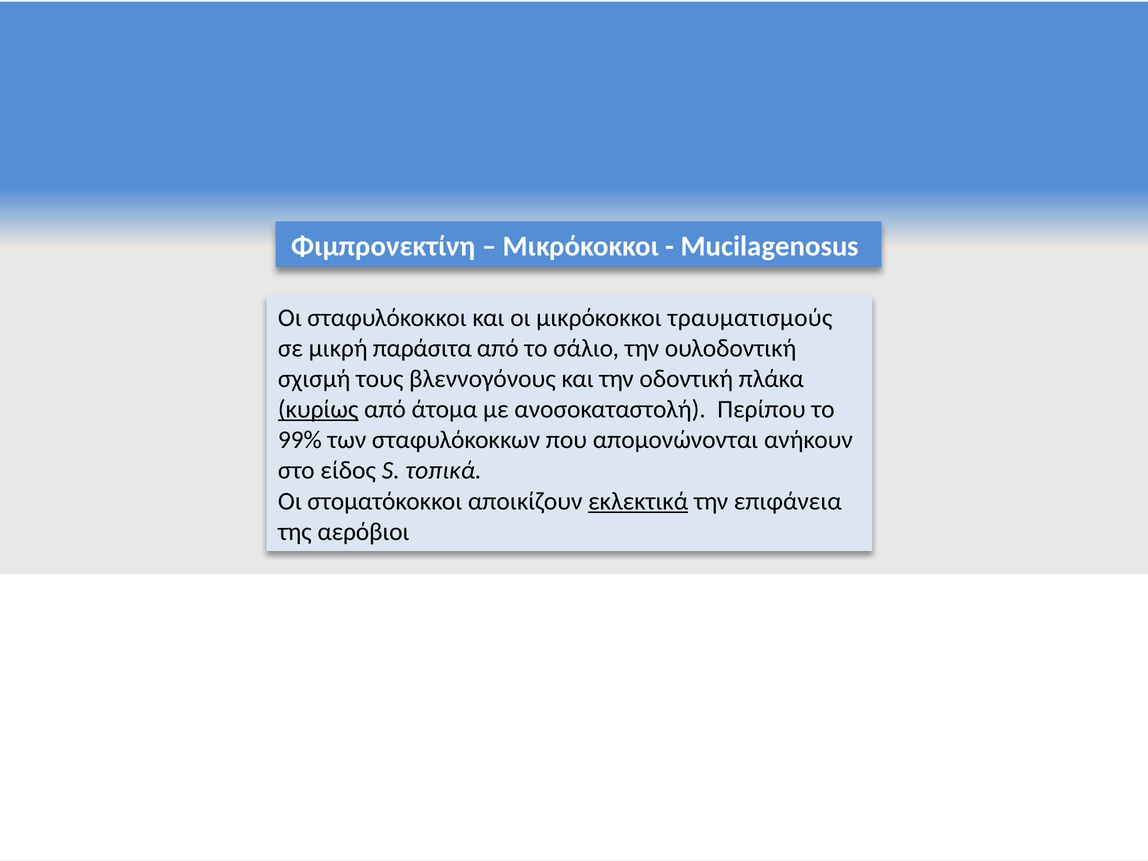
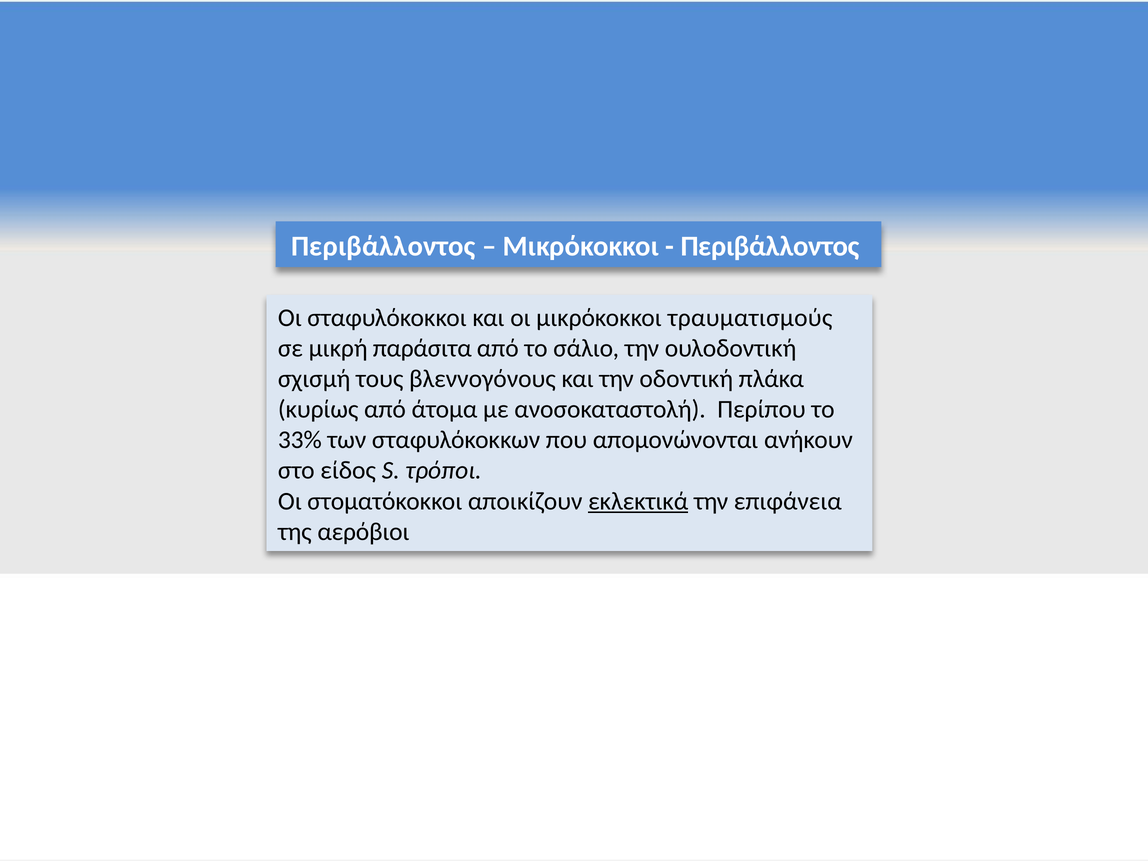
Φιμπρονεκτίνη: Φιμπρονεκτίνη -> Περιβάλλοντος (383, 246)
Mucilagenosus: Mucilagenosus -> Περιβάλλοντος (770, 246)
κυρίως underline: present -> none (318, 409)
99%: 99% -> 33% (300, 440)
τοπικά: τοπικά -> τρόποι (444, 471)
